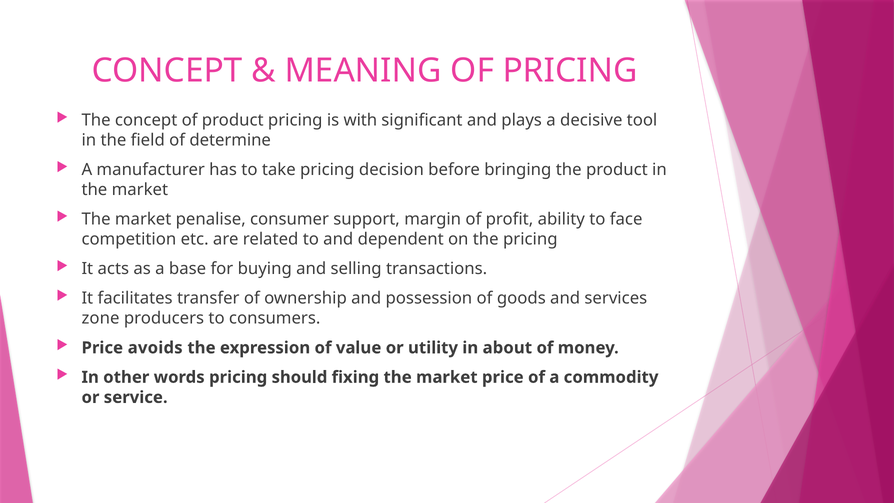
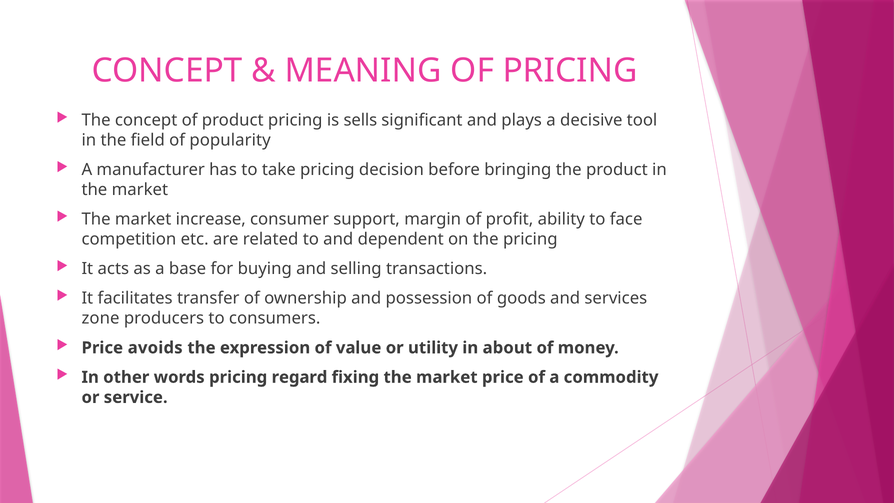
with: with -> sells (360, 120)
determine: determine -> popularity (230, 140)
penalise: penalise -> increase (211, 219)
should: should -> regard (299, 377)
